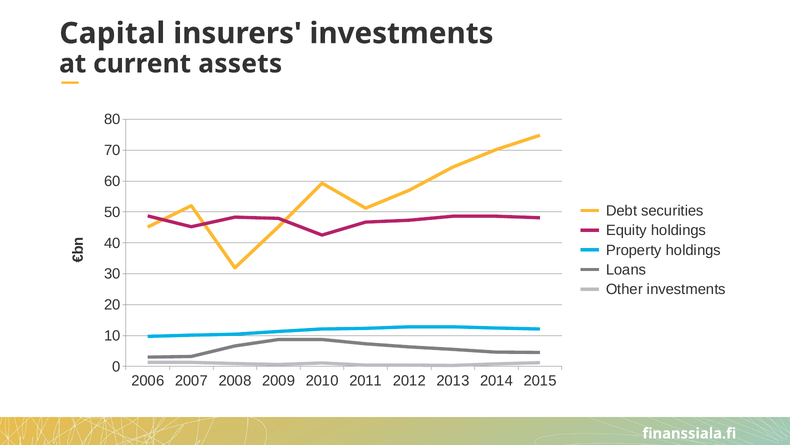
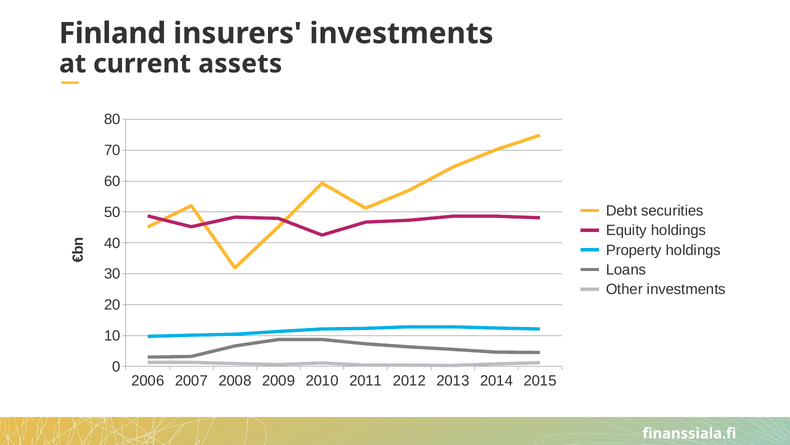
Capital: Capital -> Finland (112, 33)
